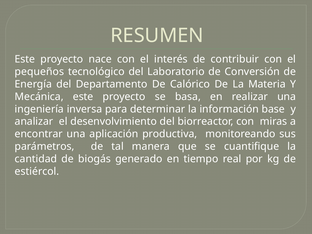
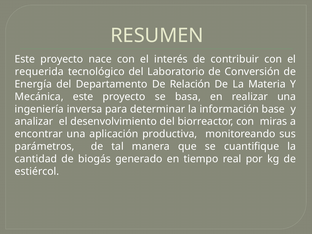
pequeños: pequeños -> requerida (39, 72)
Calórico: Calórico -> Relación (190, 84)
